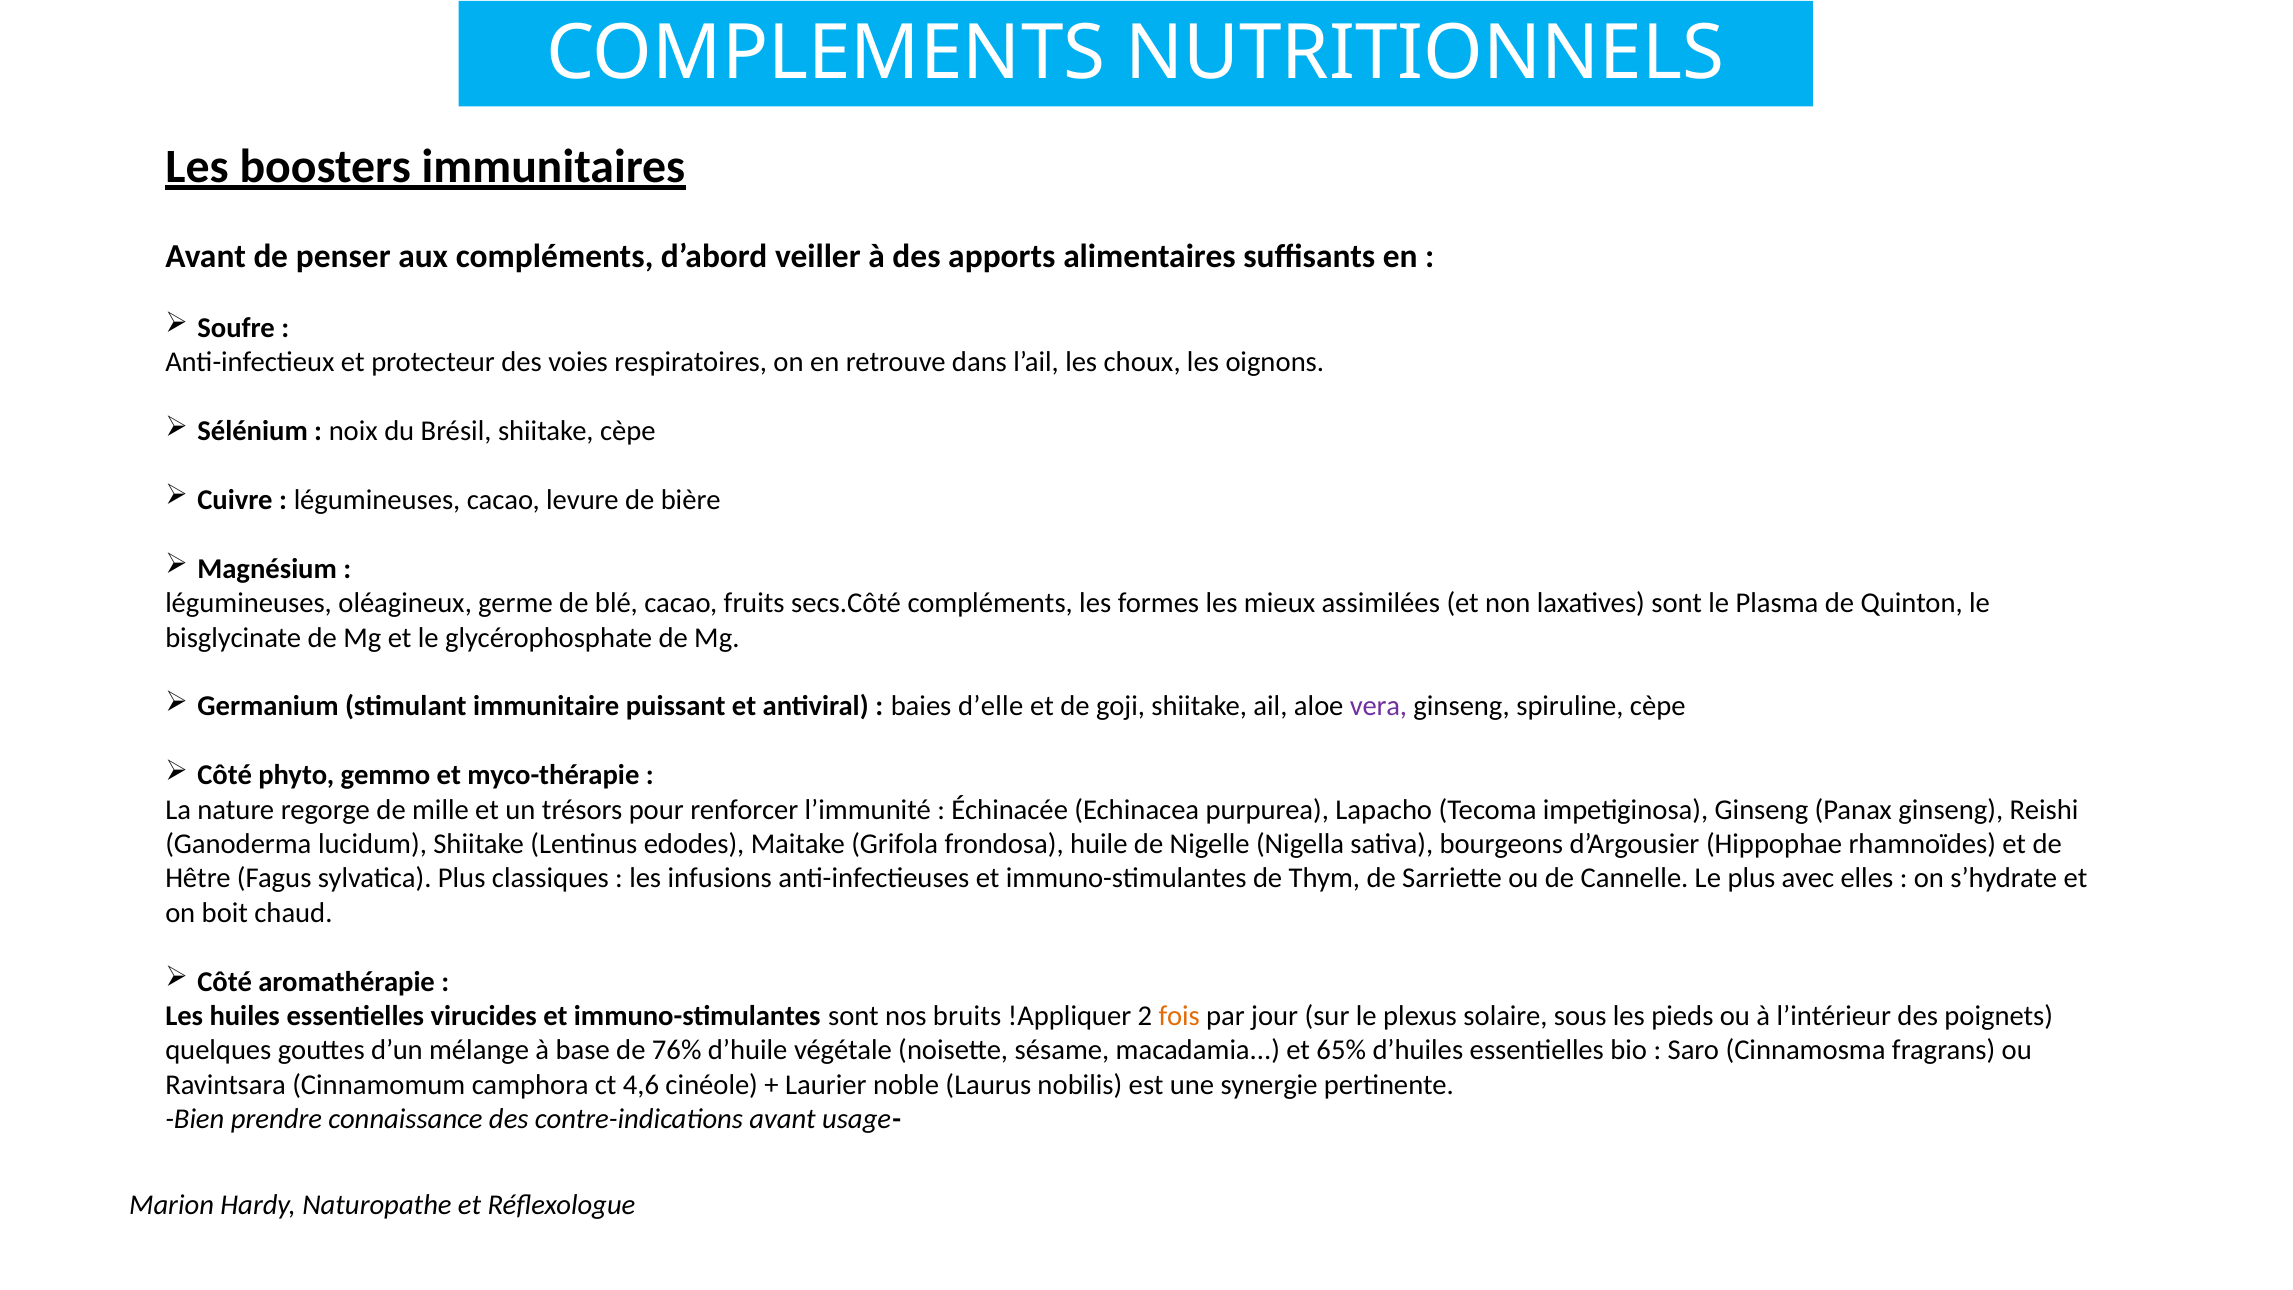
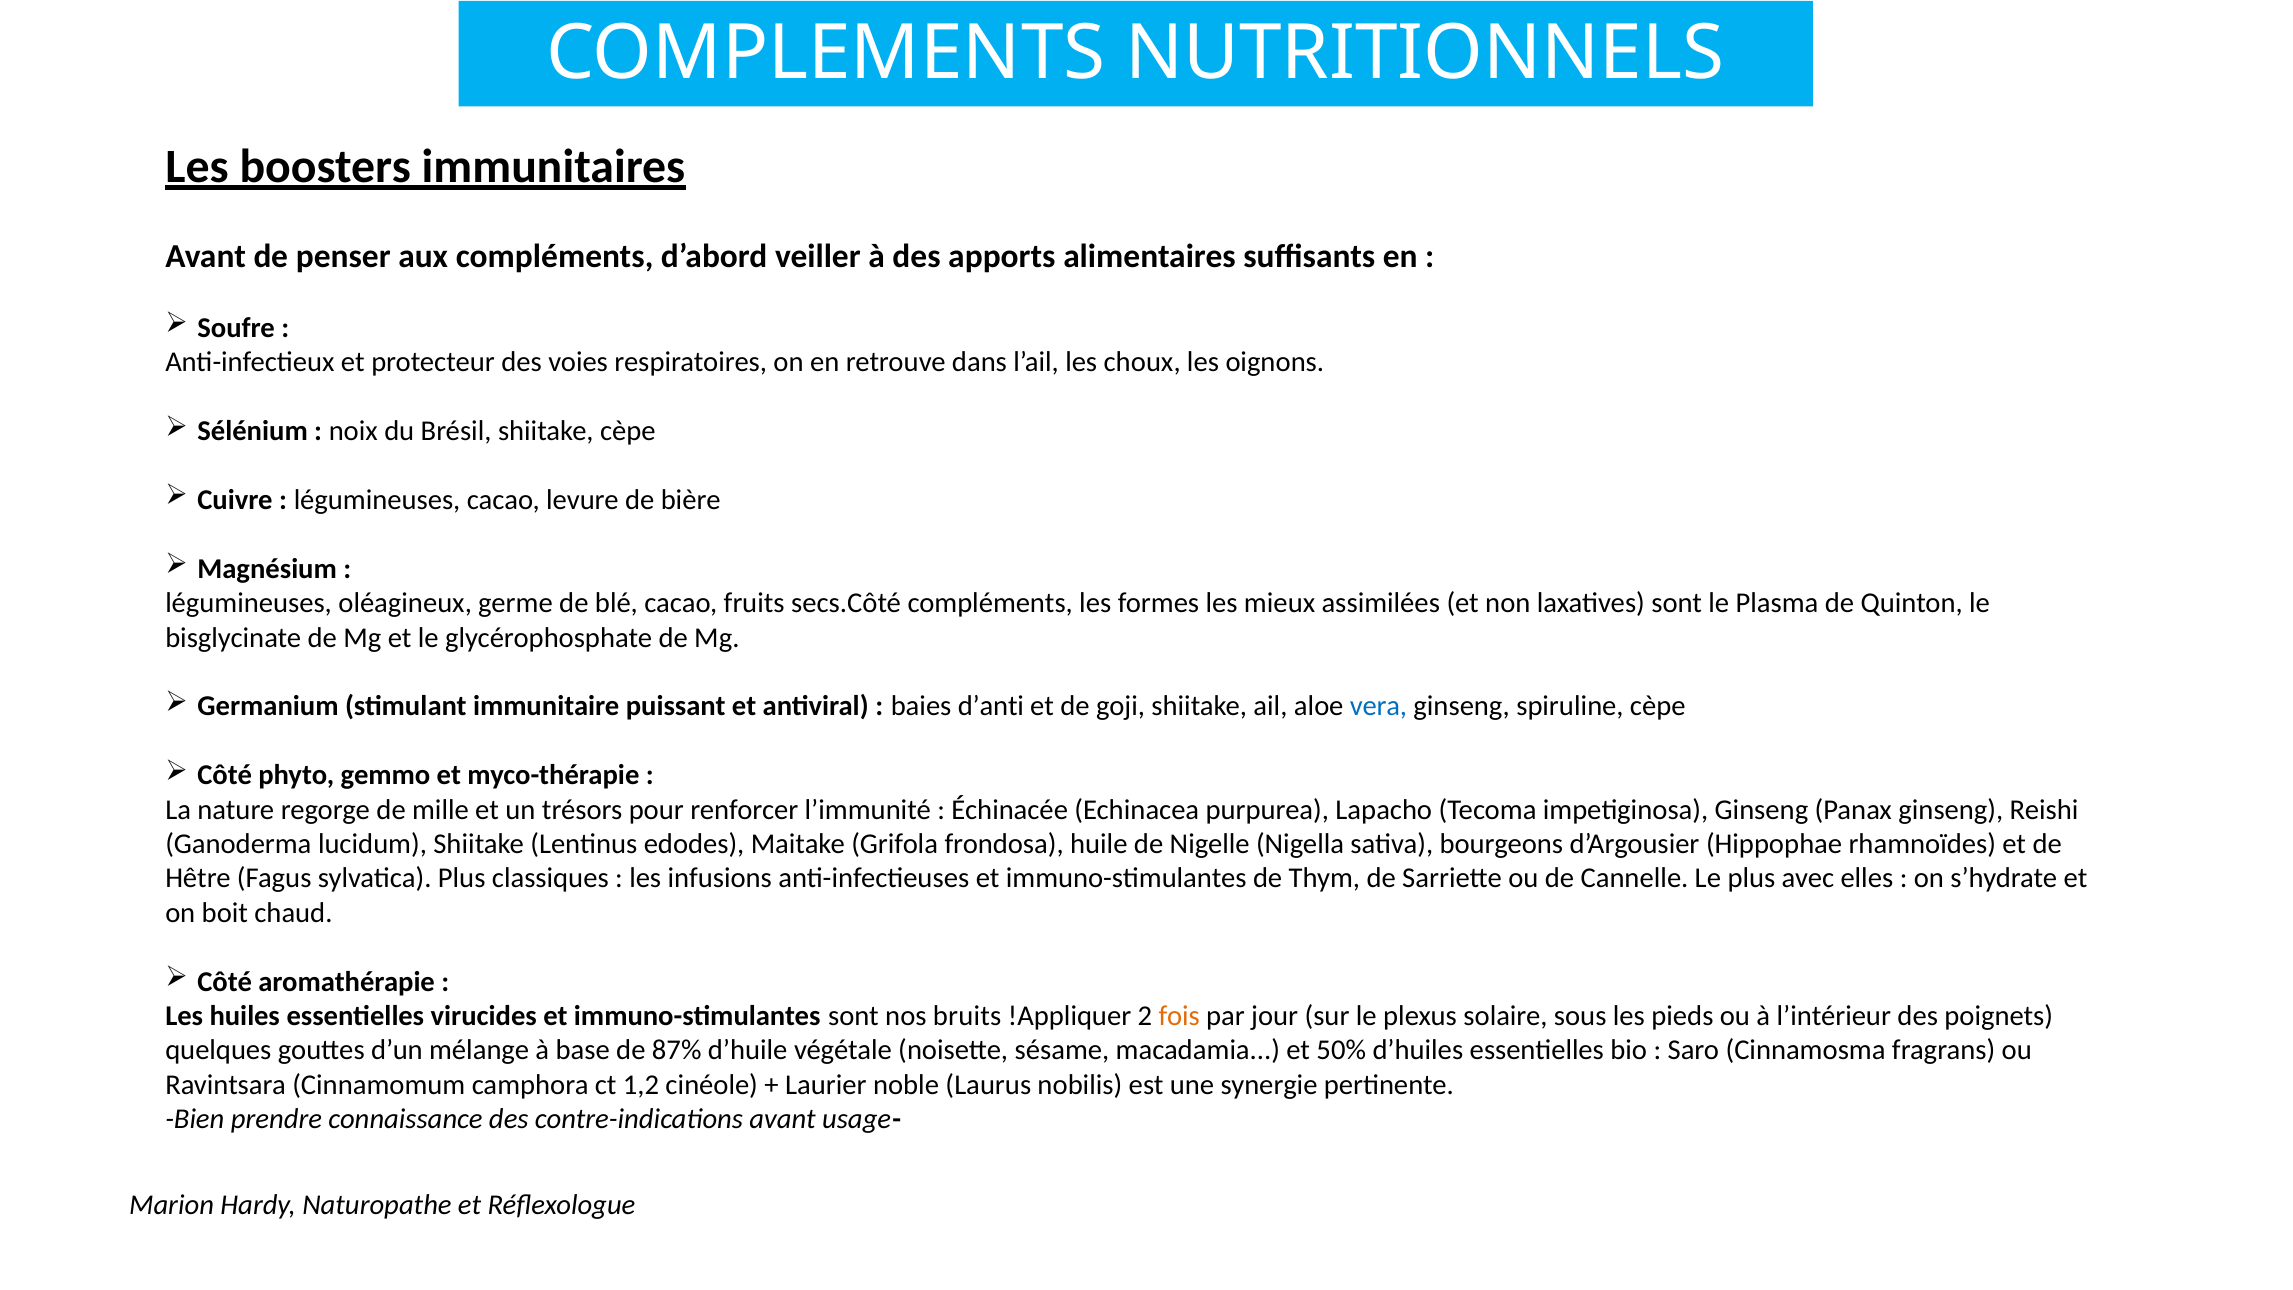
d’elle: d’elle -> d’anti (991, 706)
vera colour: purple -> blue (1379, 706)
76%: 76% -> 87% (677, 1050)
65%: 65% -> 50% (1341, 1050)
4,6: 4,6 -> 1,2 (641, 1085)
